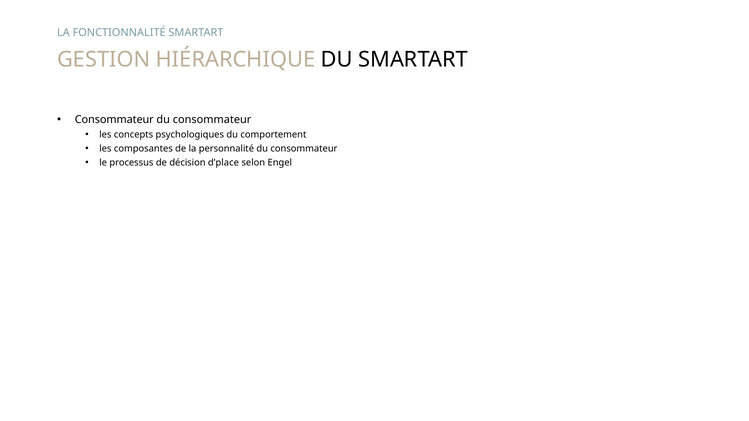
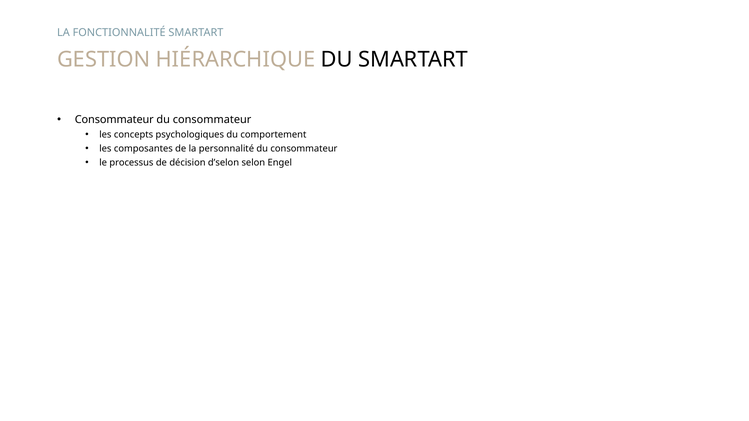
d’place: d’place -> d’selon (224, 163)
